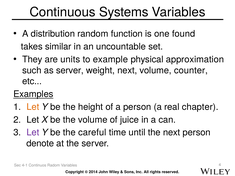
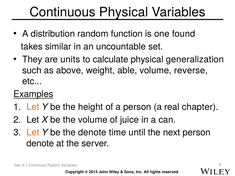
Continuous Systems: Systems -> Physical (124, 12)
example: example -> calculate (111, 59)
approximation: approximation -> generalization (195, 59)
as server: server -> above (70, 70)
weight next: next -> able (127, 70)
counter: counter -> reverse (191, 70)
Let colour: purple -> orange (33, 133)
the careful: careful -> denote (92, 133)
